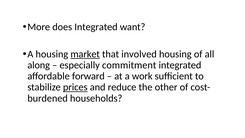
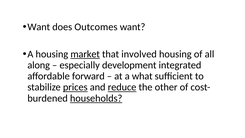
More: More -> Want (39, 27)
does Integrated: Integrated -> Outcomes (96, 27)
commitment: commitment -> development (129, 65)
work: work -> what (142, 76)
reduce underline: none -> present (122, 87)
households underline: none -> present (96, 98)
